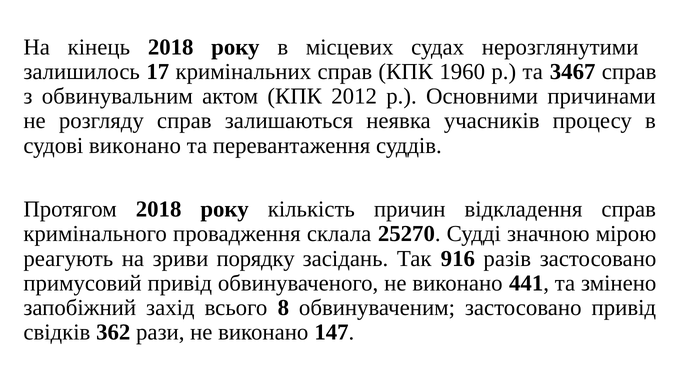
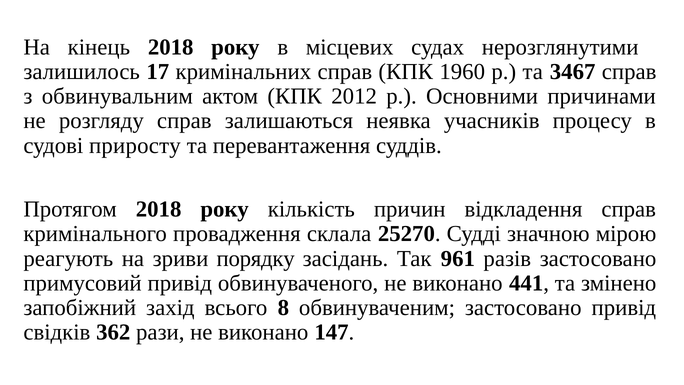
судові виконано: виконано -> приросту (135, 146)
916: 916 -> 961 (458, 258)
